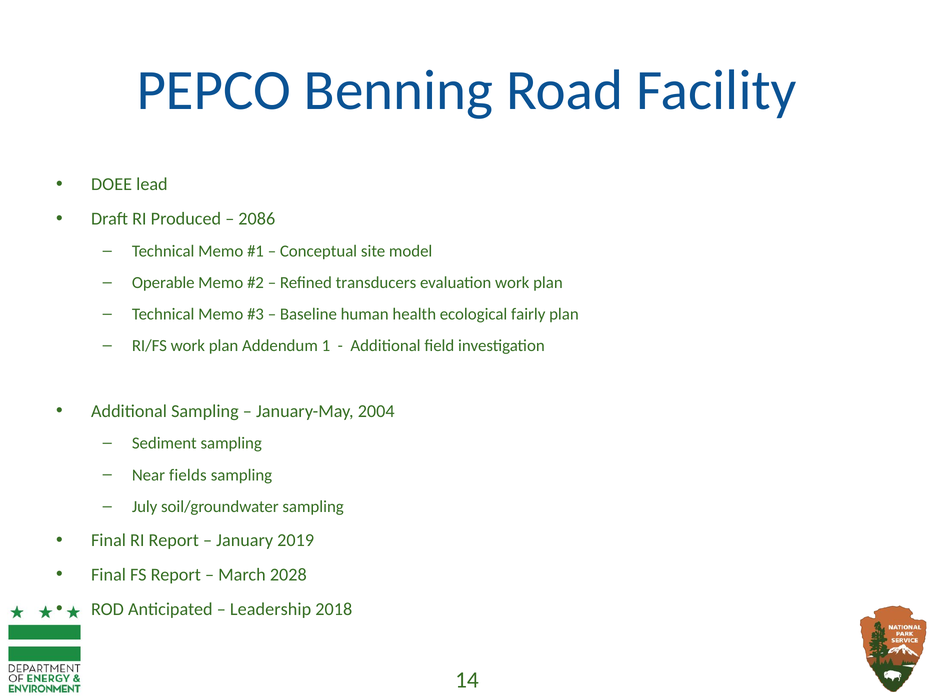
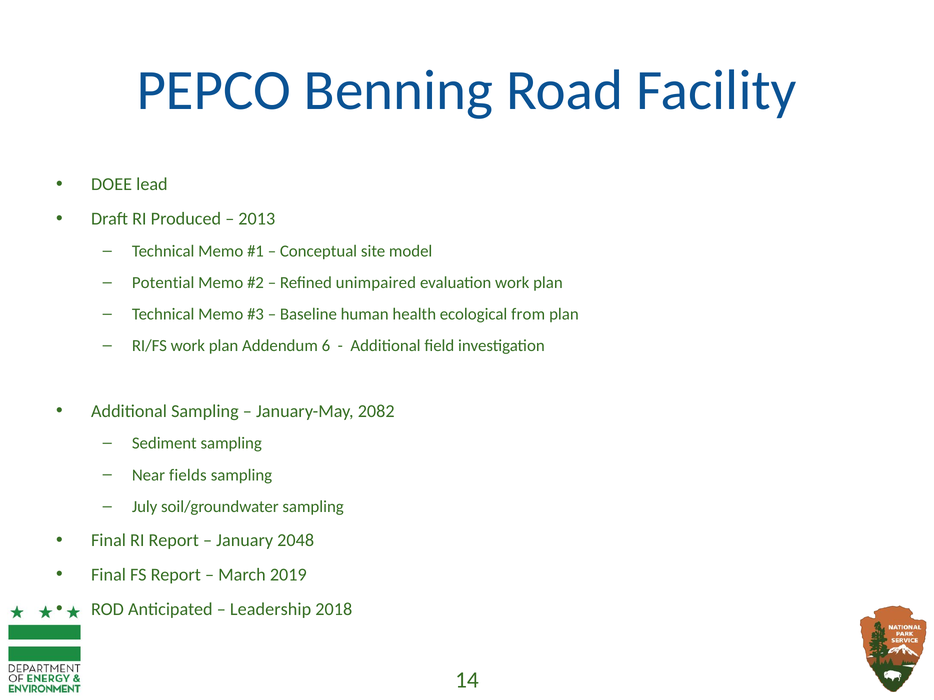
2086: 2086 -> 2013 (257, 219)
Operable: Operable -> Potential (163, 283)
transducers: transducers -> unimpaired (376, 283)
fairly: fairly -> from (528, 315)
1: 1 -> 6 (326, 346)
2004: 2004 -> 2082 (376, 411)
2019: 2019 -> 2048 (296, 541)
2028: 2028 -> 2019 (288, 575)
